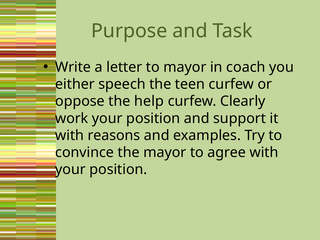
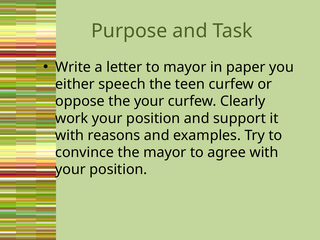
coach: coach -> paper (246, 67)
the help: help -> your (149, 101)
